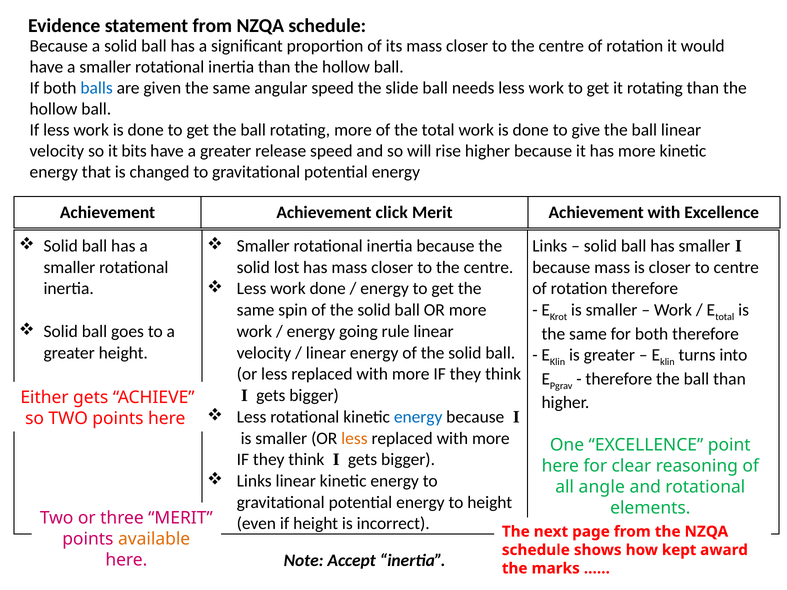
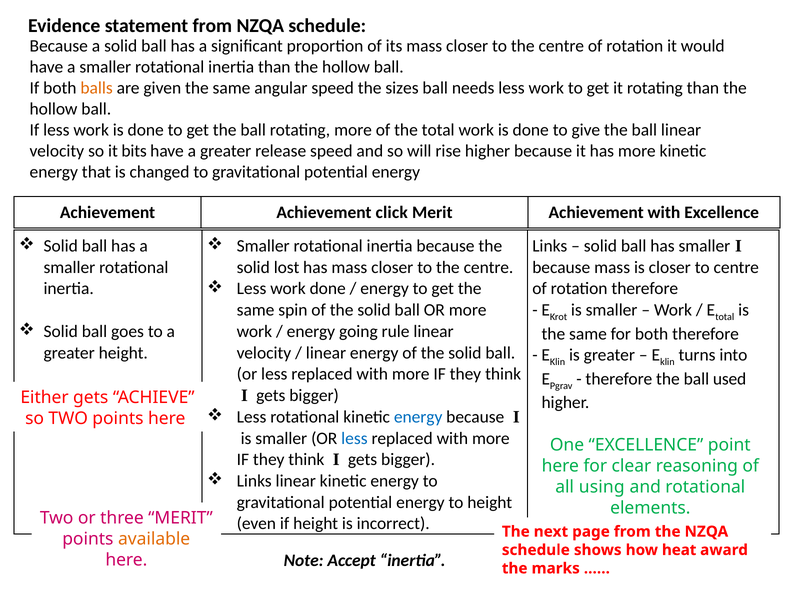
balls colour: blue -> orange (97, 88)
slide: slide -> sizes (402, 88)
ball than: than -> used (730, 379)
less colour: orange -> blue (354, 438)
angle: angle -> using (602, 487)
kept: kept -> heat (679, 550)
